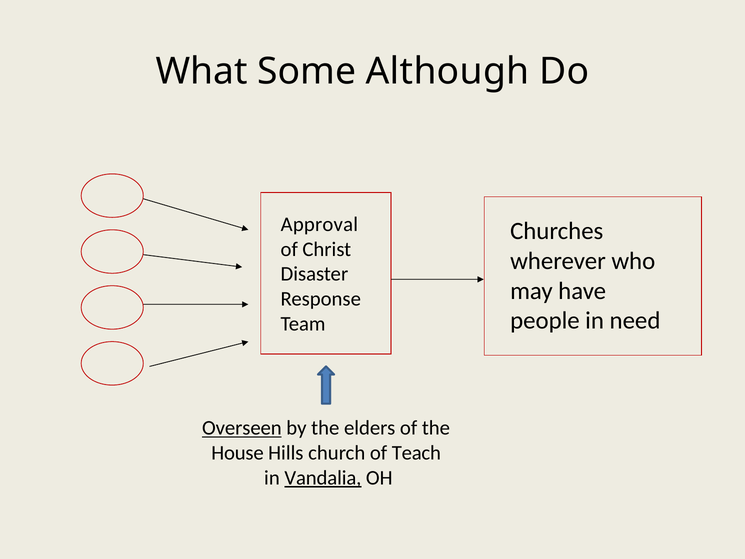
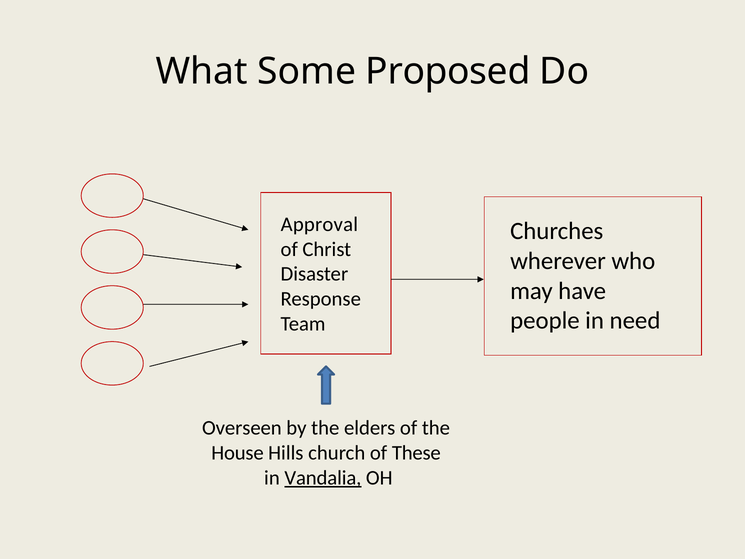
Although: Although -> Proposed (448, 72)
Overseen underline: present -> none (242, 428)
Teach: Teach -> These (416, 453)
